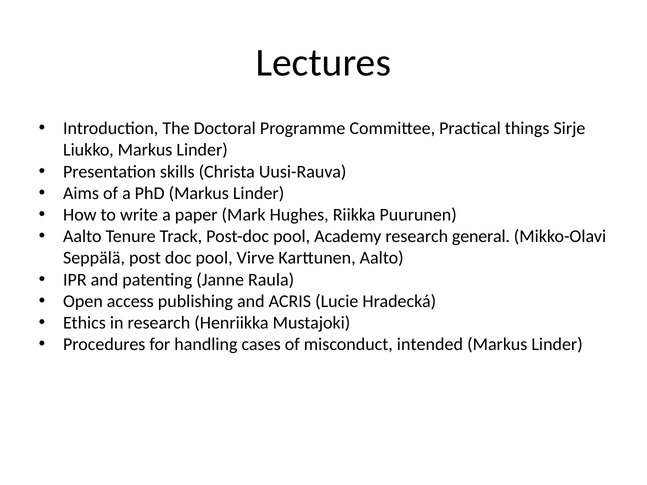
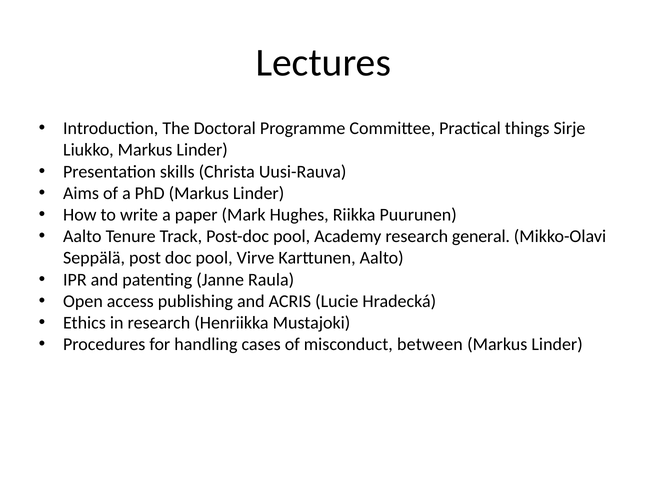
intended: intended -> between (430, 345)
